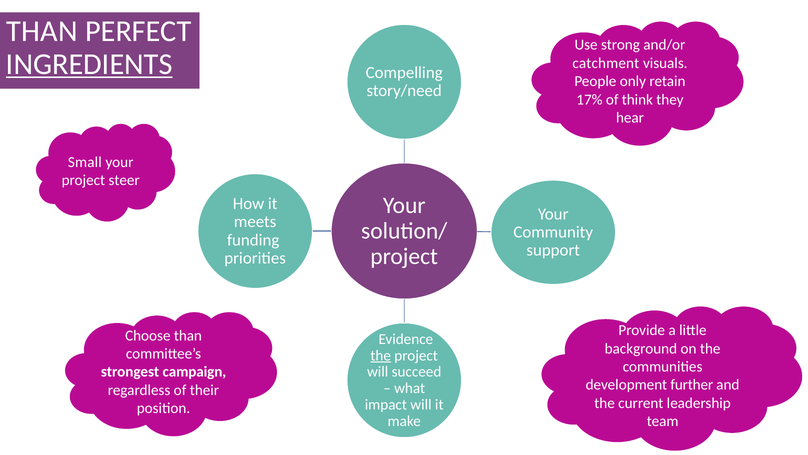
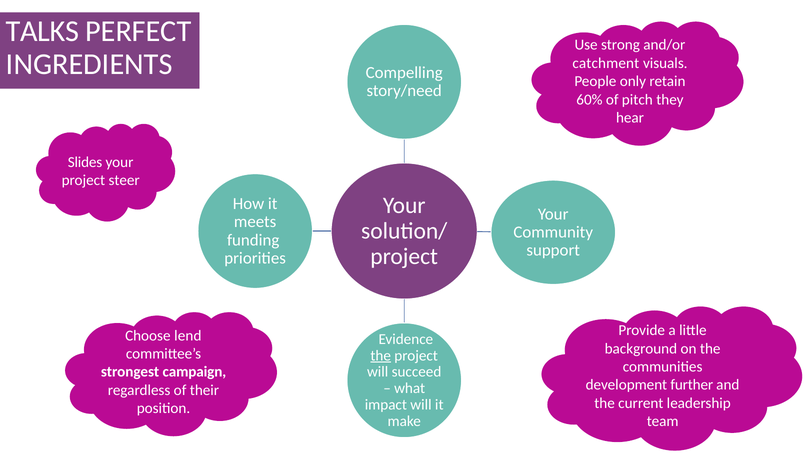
THAN: THAN -> TALKS (42, 31)
INGREDIENTS underline: present -> none (89, 64)
17%: 17% -> 60% (589, 99)
think: think -> pitch (637, 99)
Small: Small -> Slides (85, 162)
Choose than: than -> lend (188, 335)
